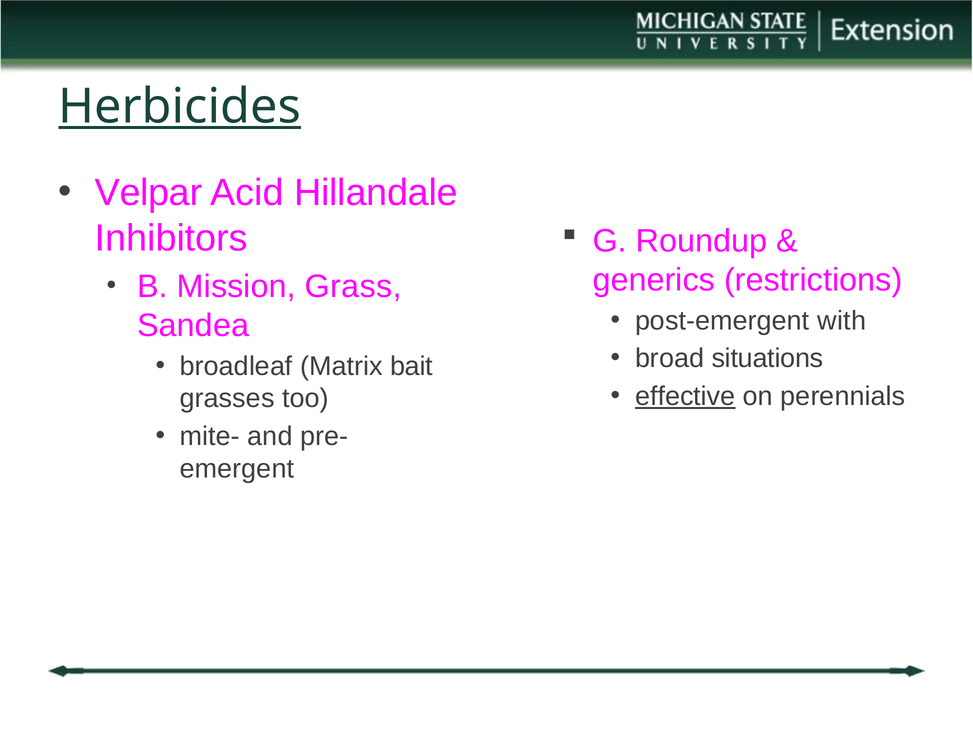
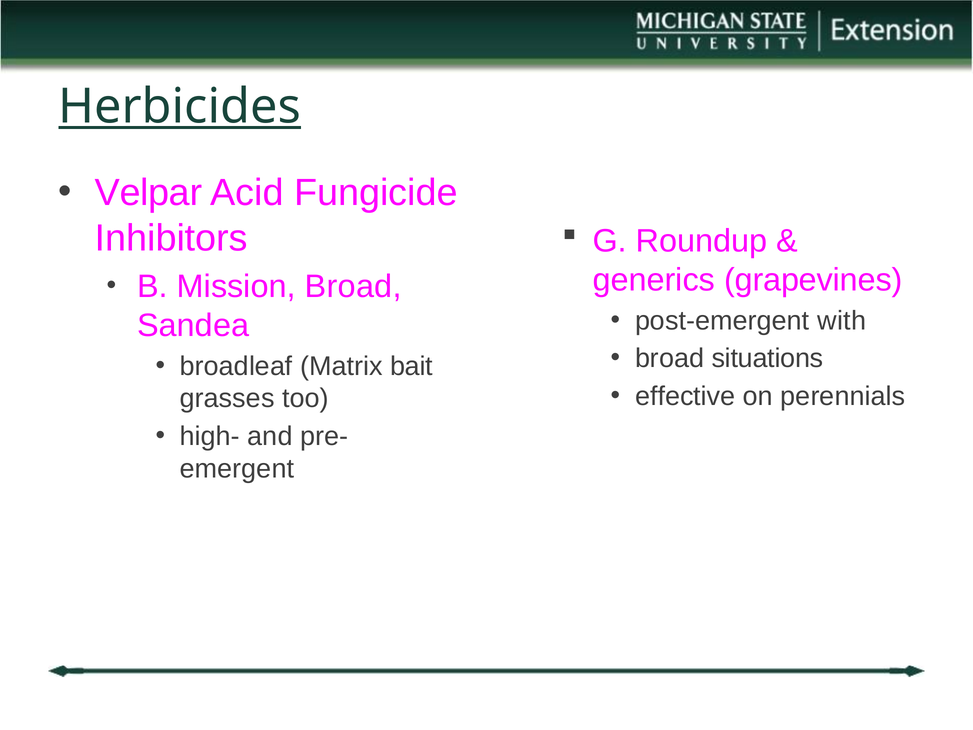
Hillandale: Hillandale -> Fungicide (376, 193)
restrictions: restrictions -> grapevines (813, 280)
Mission Grass: Grass -> Broad (353, 286)
effective underline: present -> none (685, 396)
mite-: mite- -> high- (210, 436)
